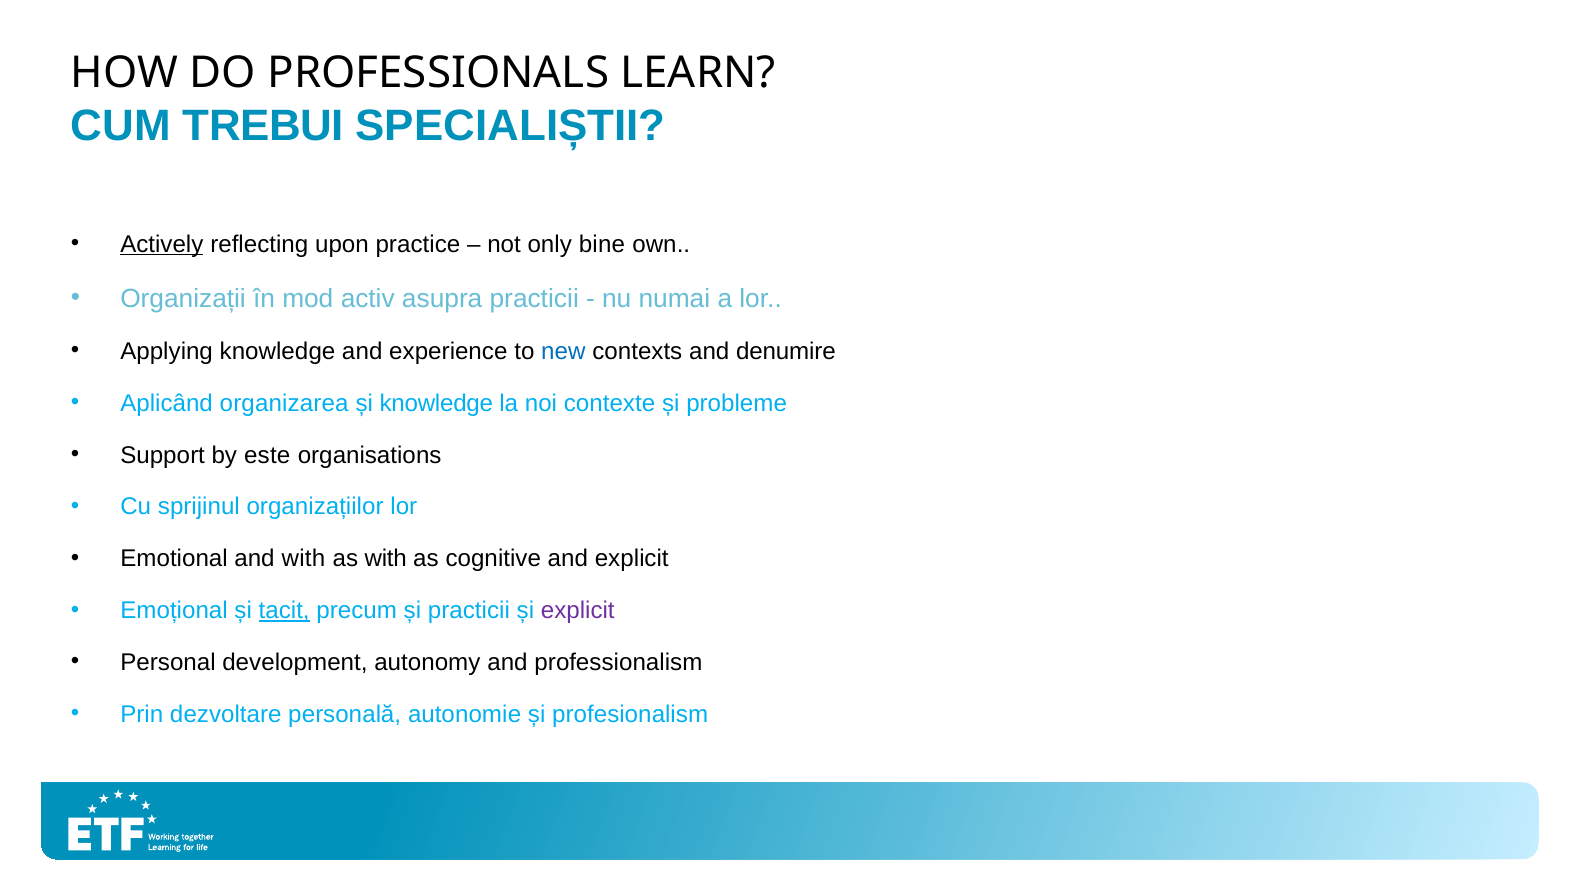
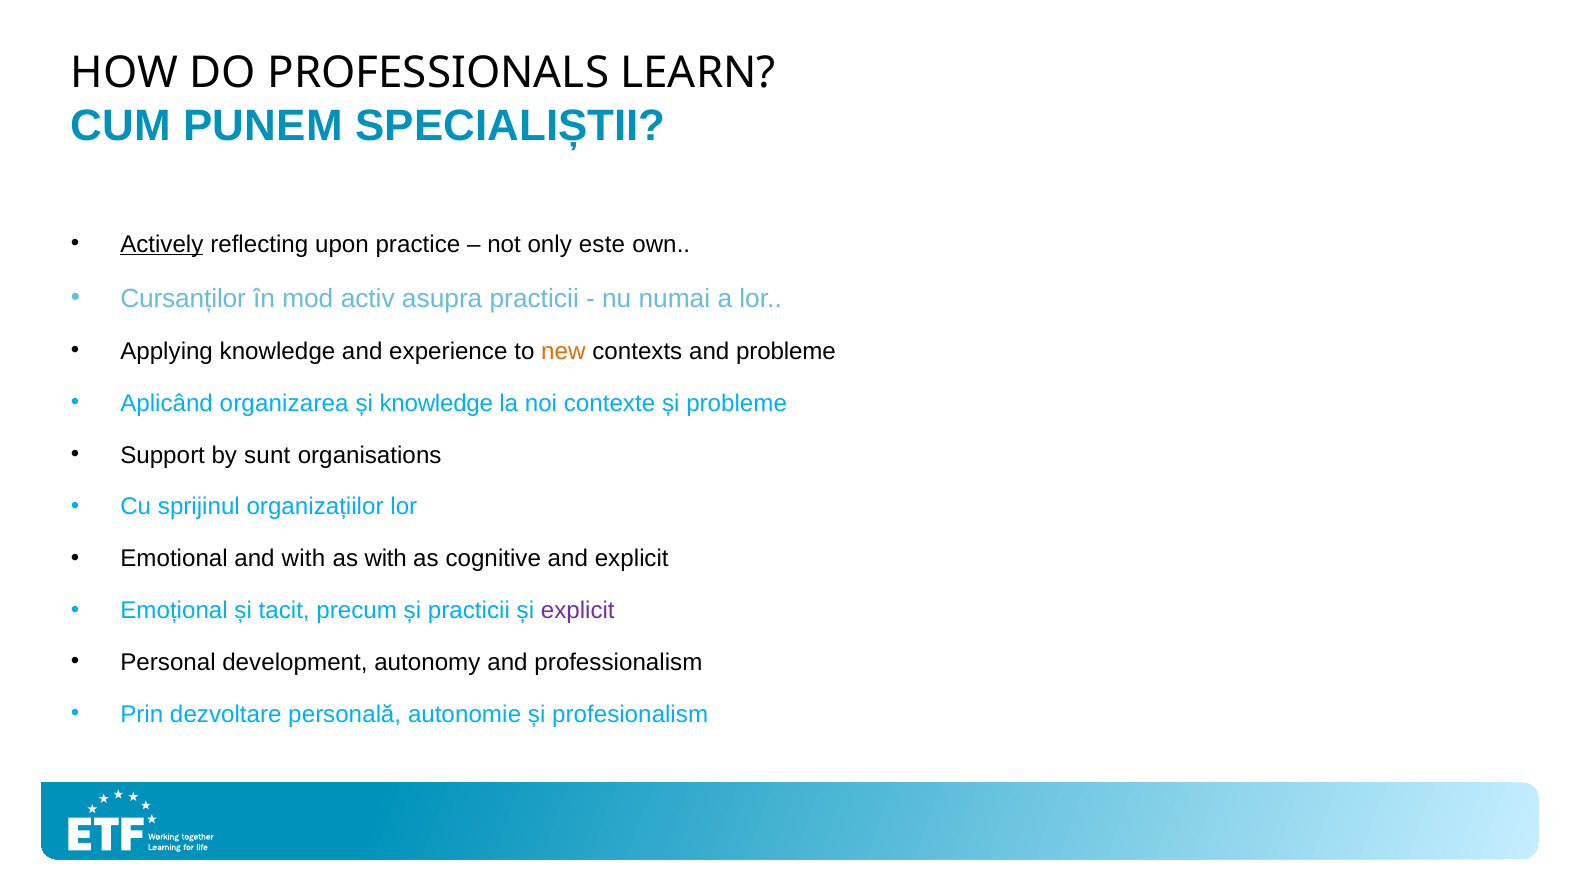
TREBUI: TREBUI -> PUNEM (263, 126)
bine: bine -> este (602, 244)
Organizații: Organizații -> Cursanților (183, 298)
new colour: blue -> orange (563, 351)
and denumire: denumire -> probleme (786, 351)
este: este -> sunt (267, 455)
tacit underline: present -> none (284, 610)
